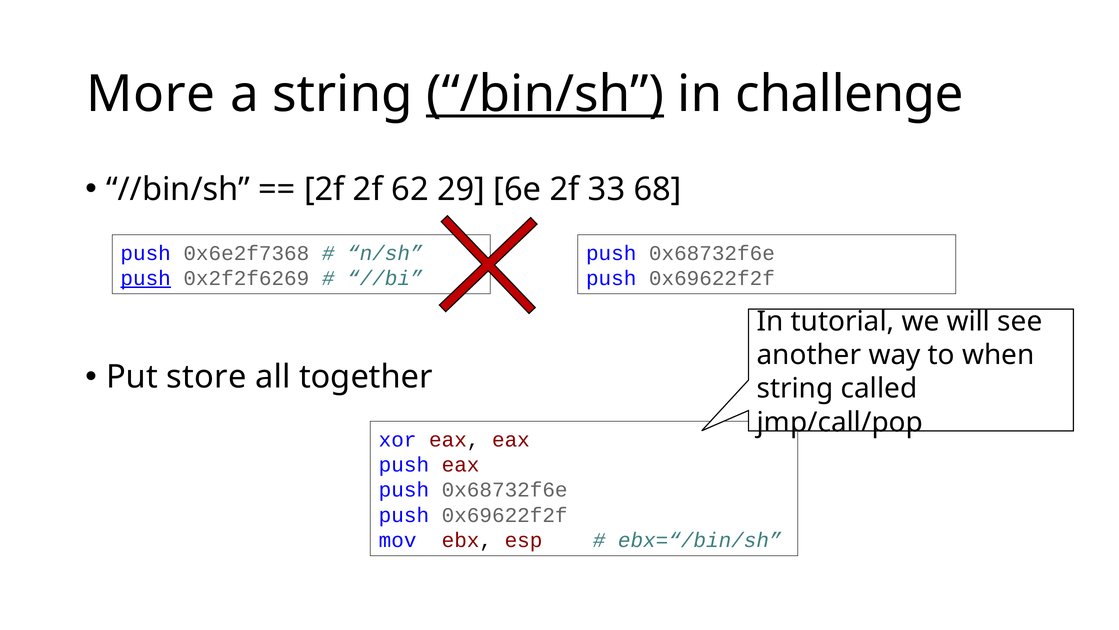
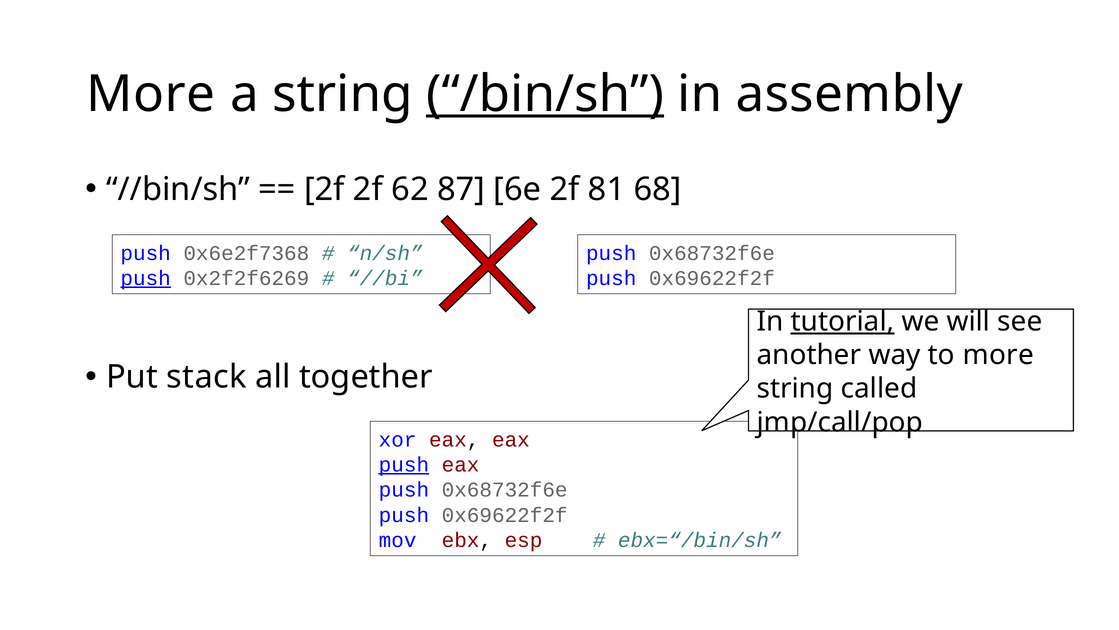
challenge: challenge -> assembly (849, 94)
29: 29 -> 87 (461, 189)
33: 33 -> 81 (607, 189)
tutorial underline: none -> present (842, 321)
to when: when -> more (998, 355)
store: store -> stack (207, 377)
push underline: none -> present (404, 464)
